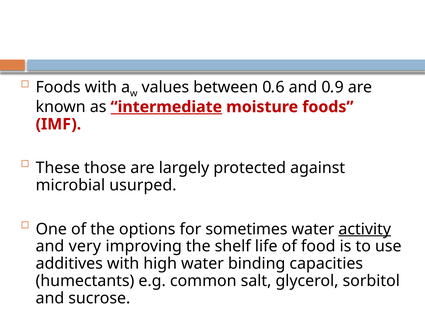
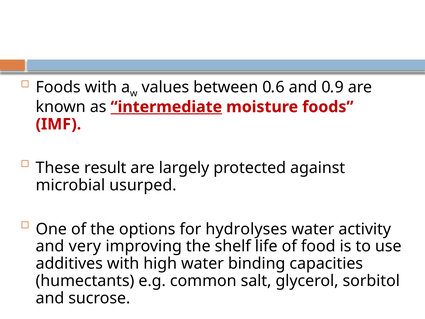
those: those -> result (105, 168)
sometimes: sometimes -> hydrolyses (246, 229)
activity underline: present -> none (365, 229)
